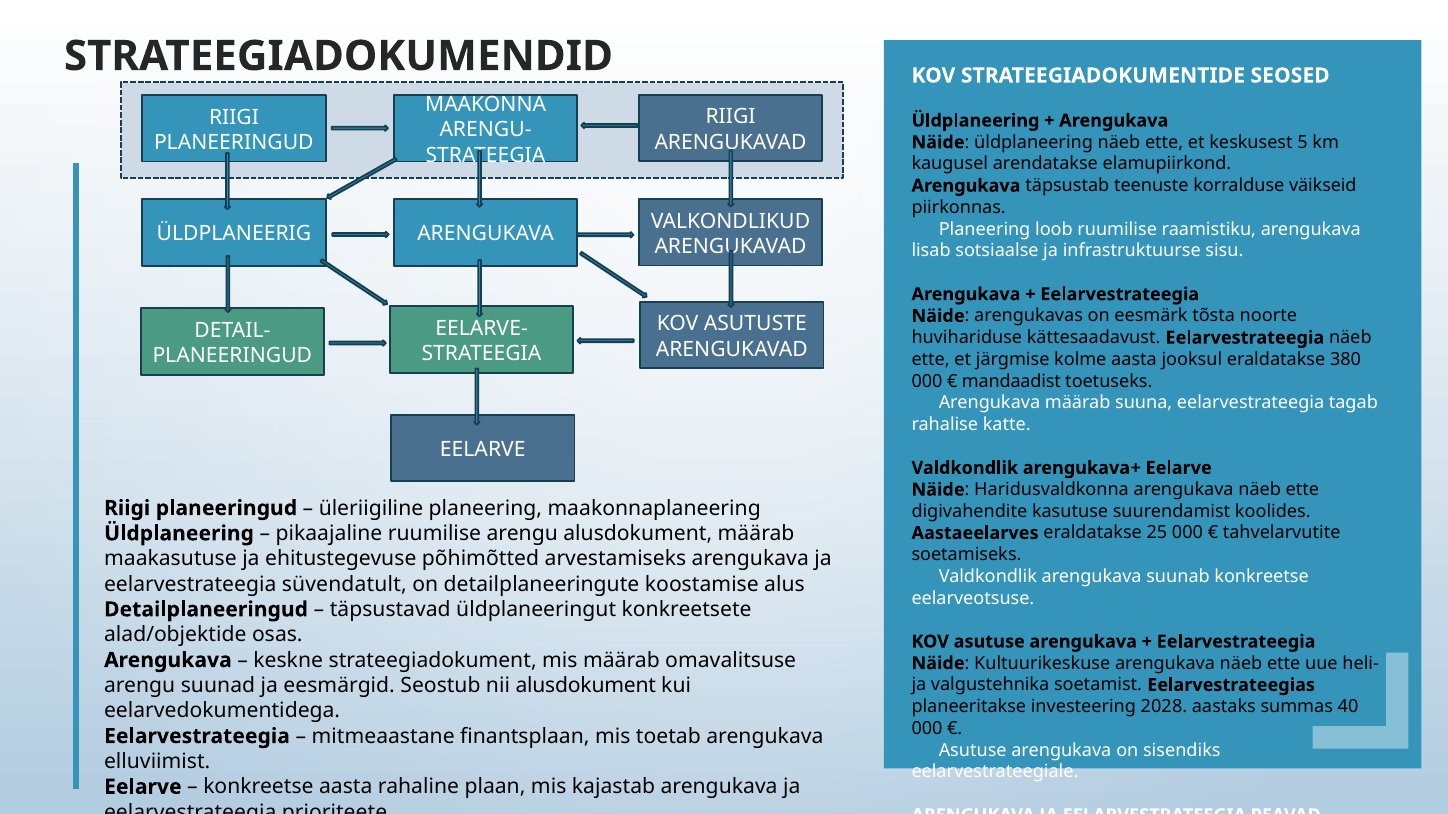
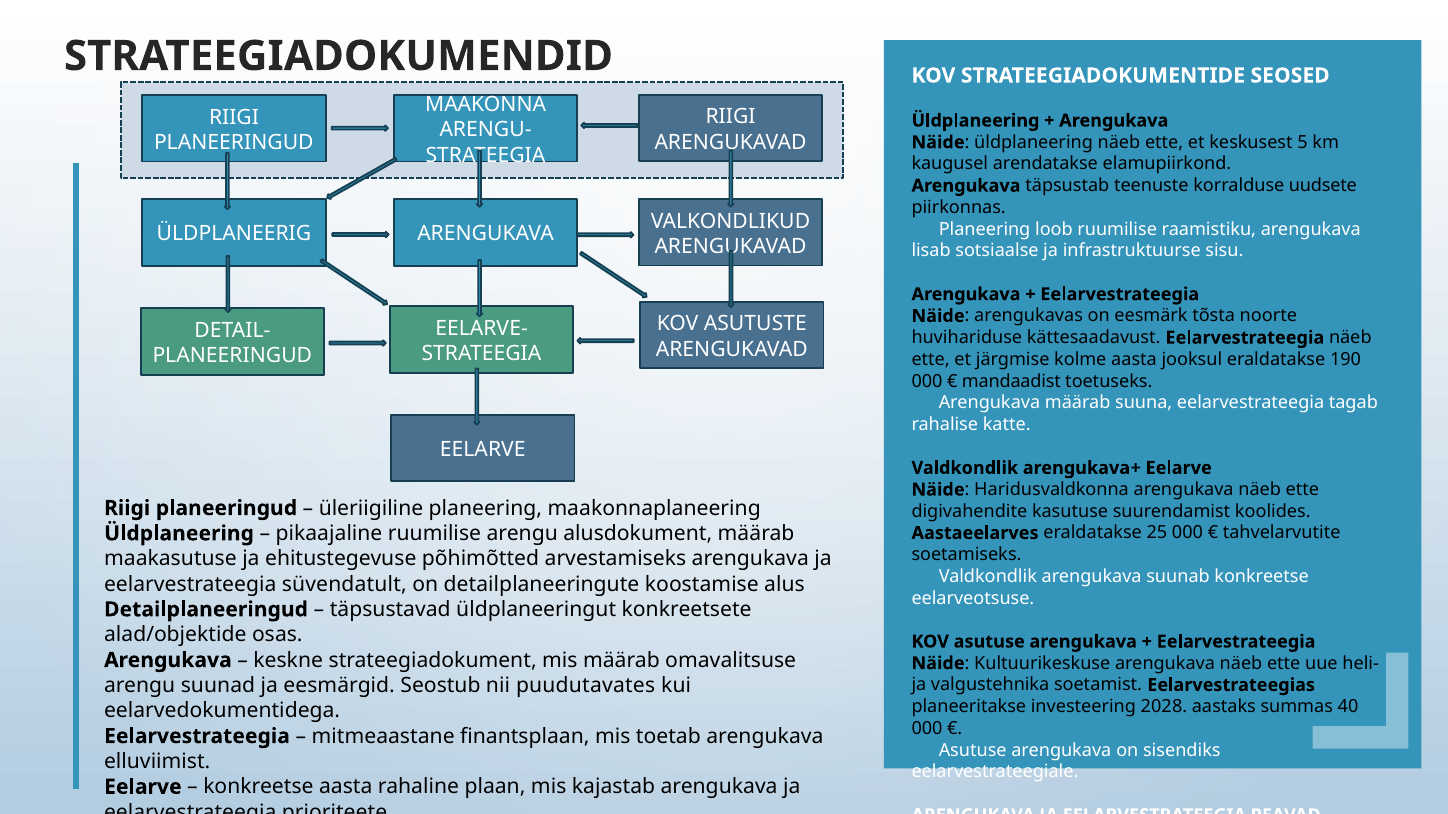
väikseid: väikseid -> uudsete (1323, 186)
380: 380 -> 190 (1346, 360)
nii alusdokument: alusdokument -> puudutavates (586, 686)
